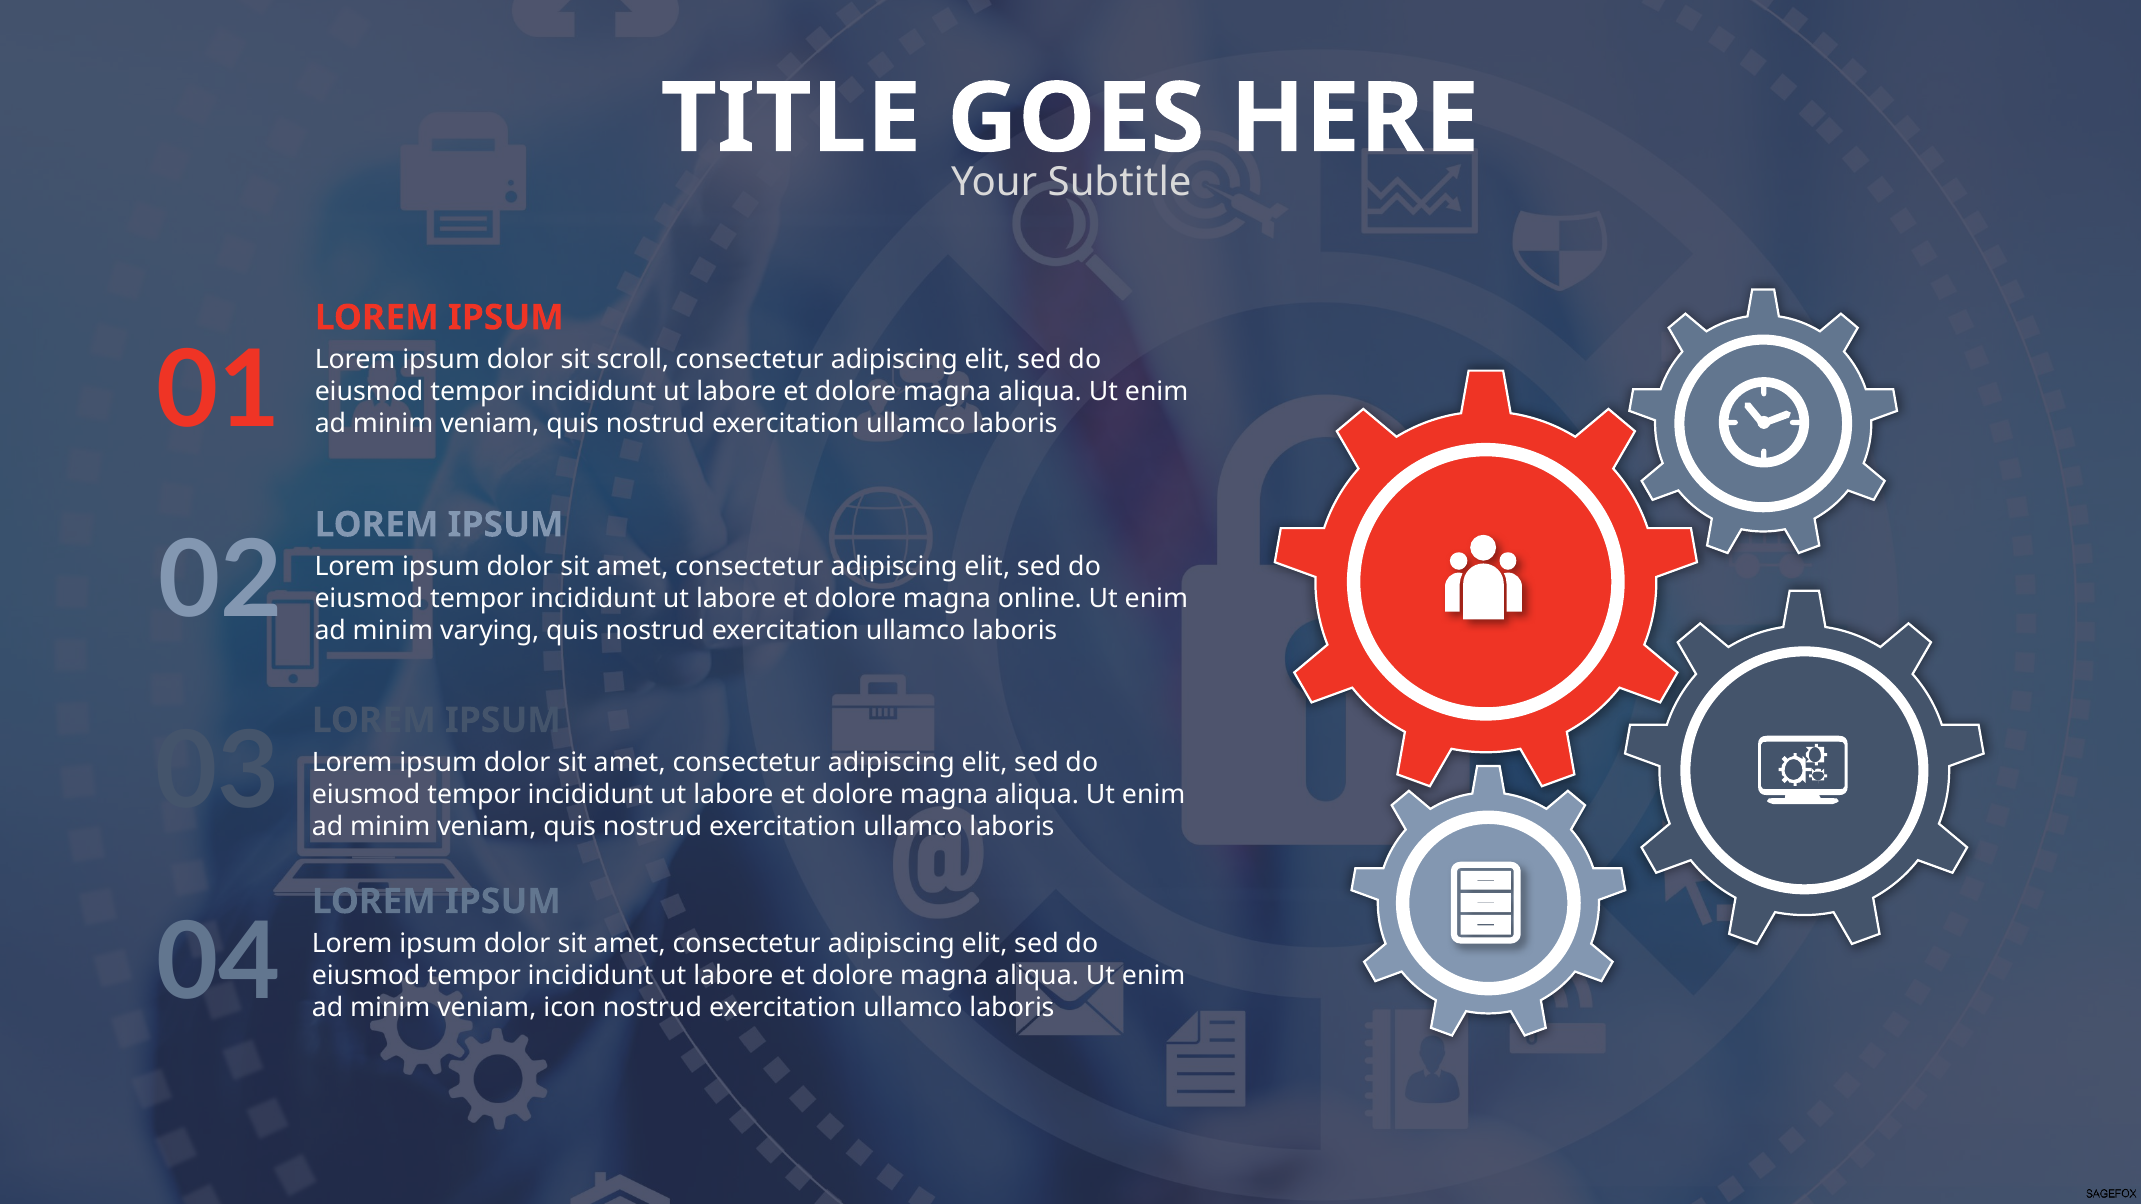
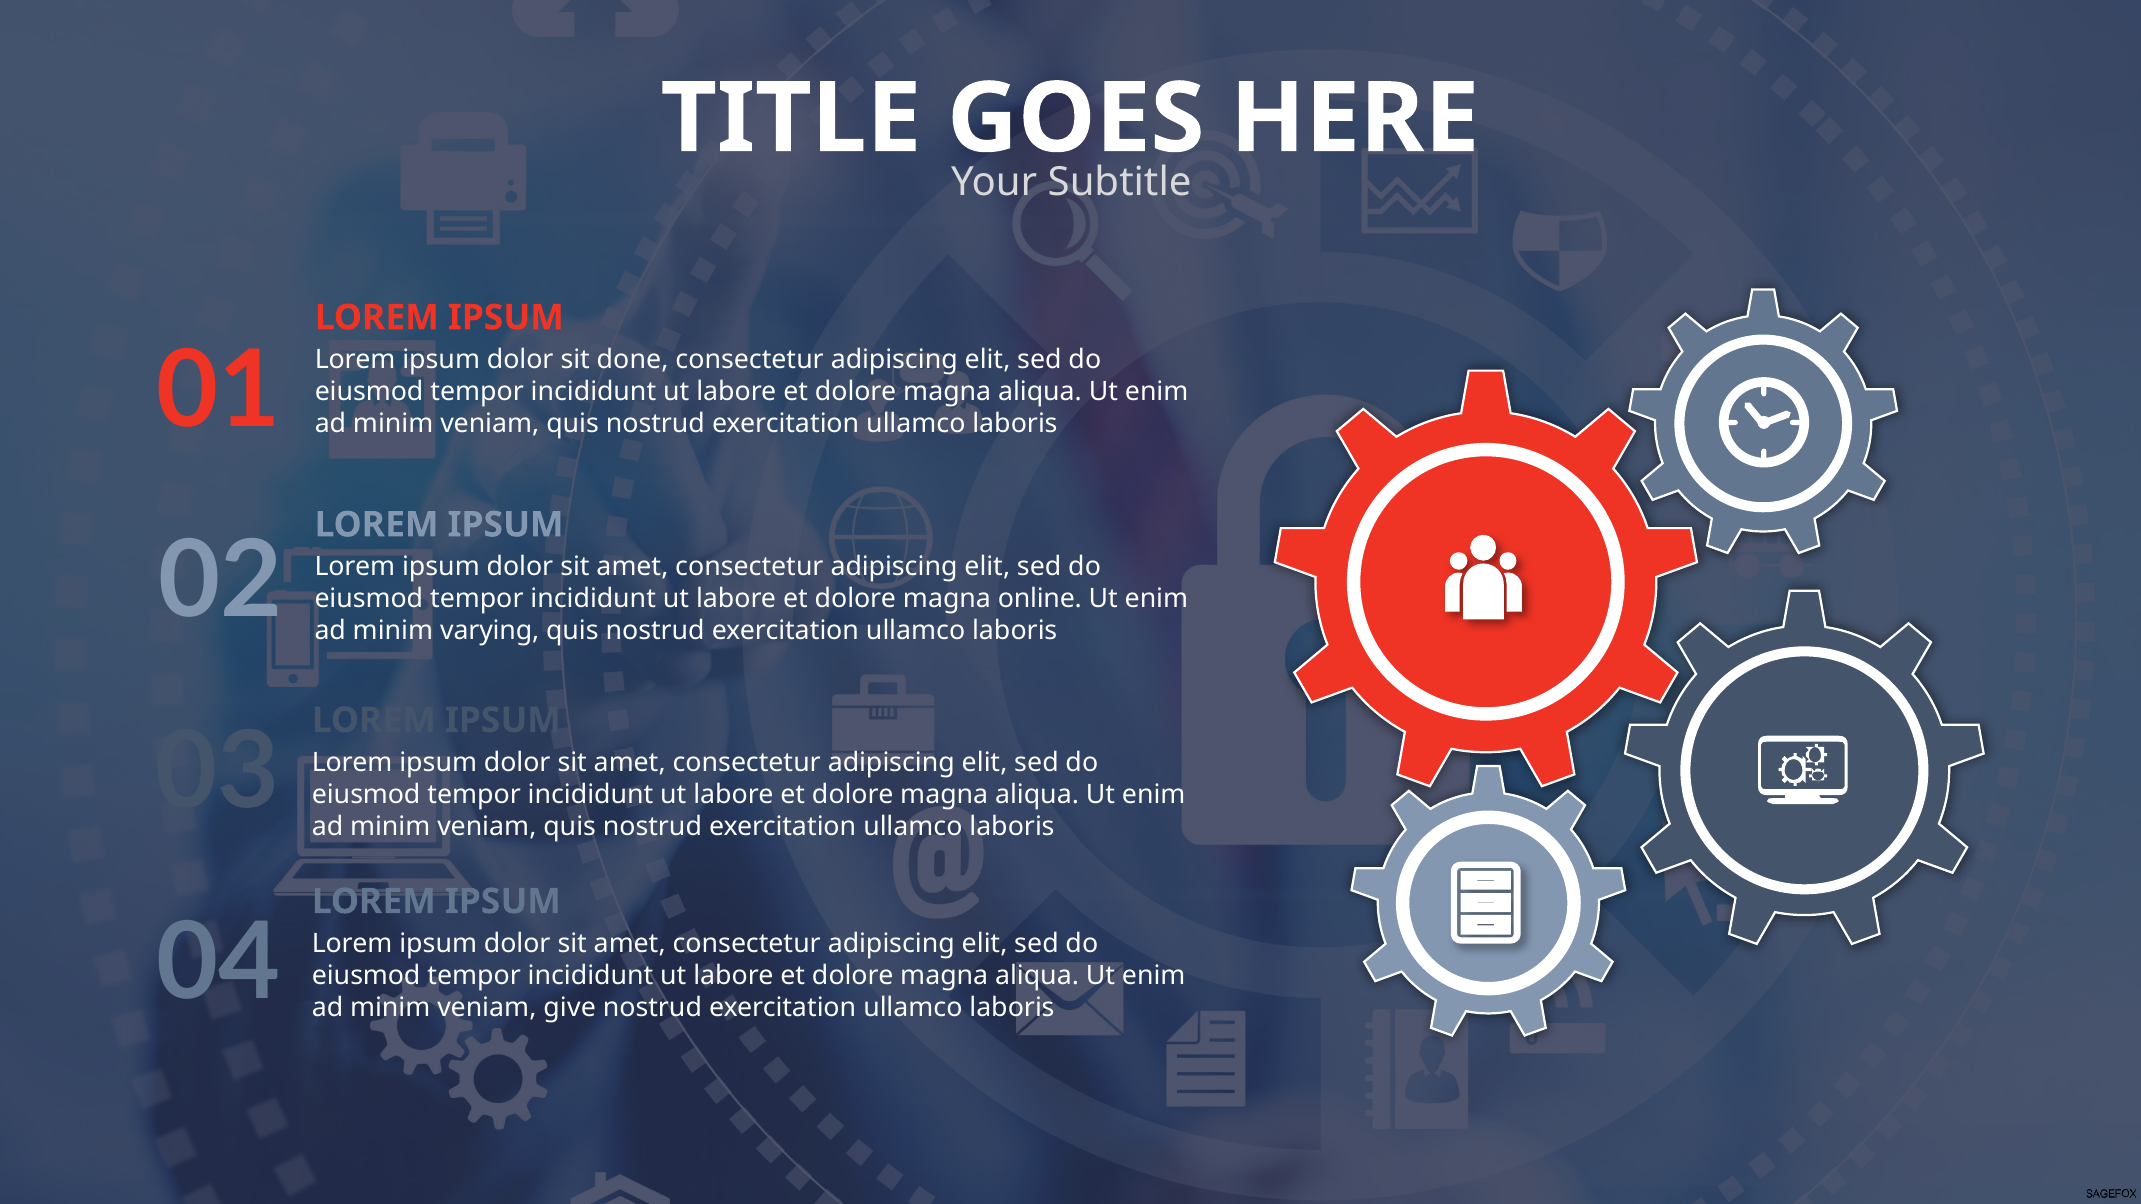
scroll: scroll -> done (633, 360)
icon: icon -> give (570, 1008)
